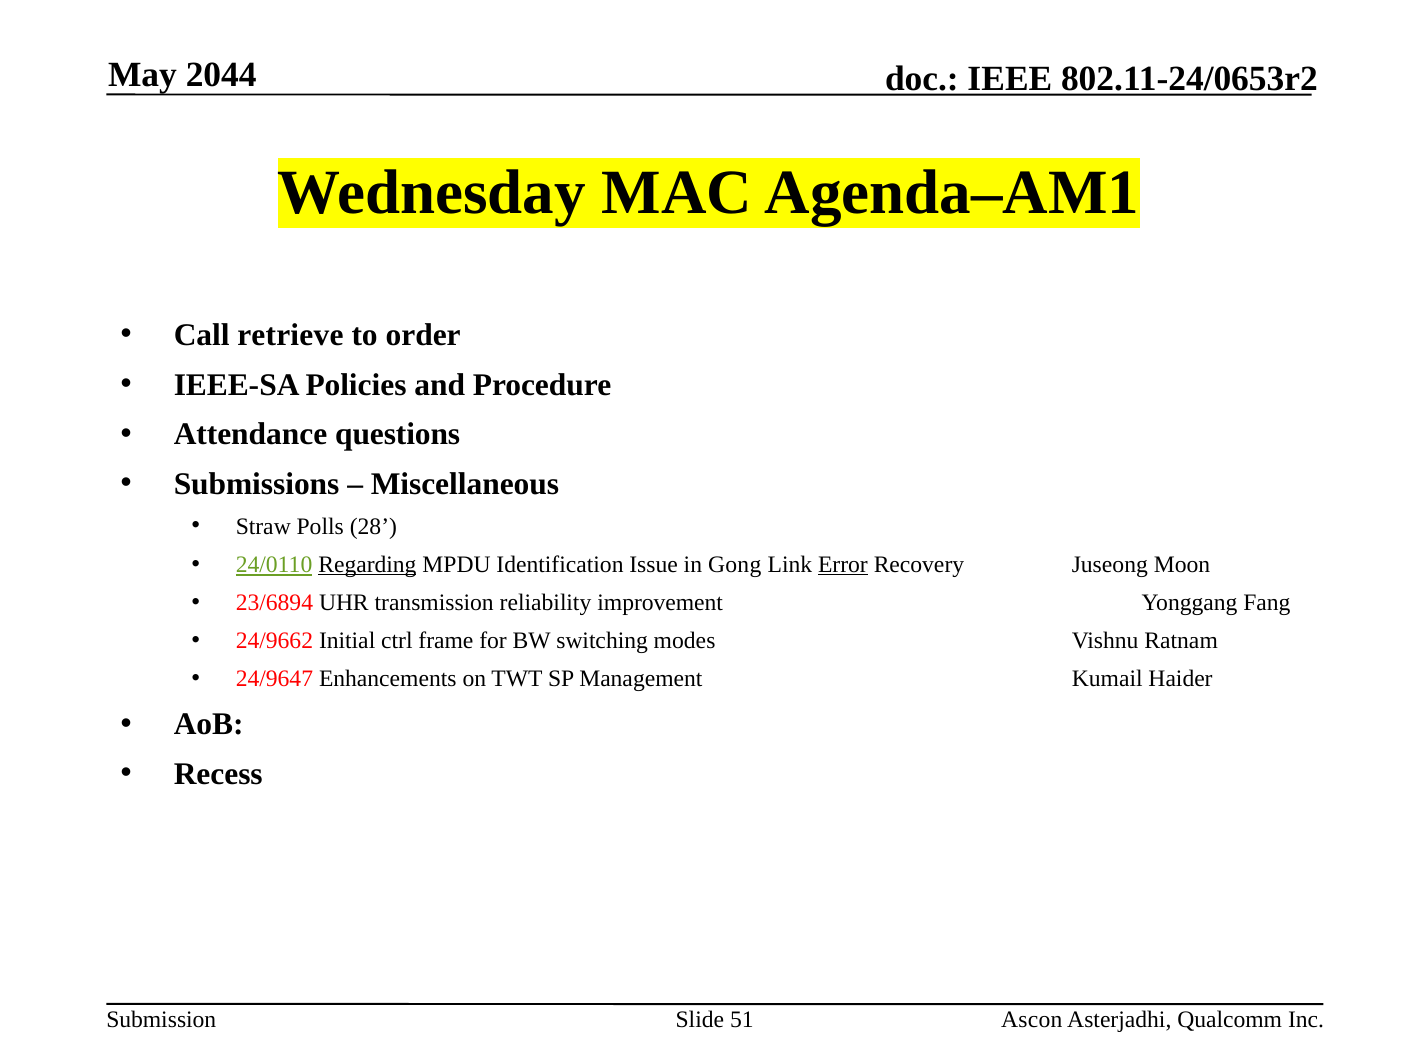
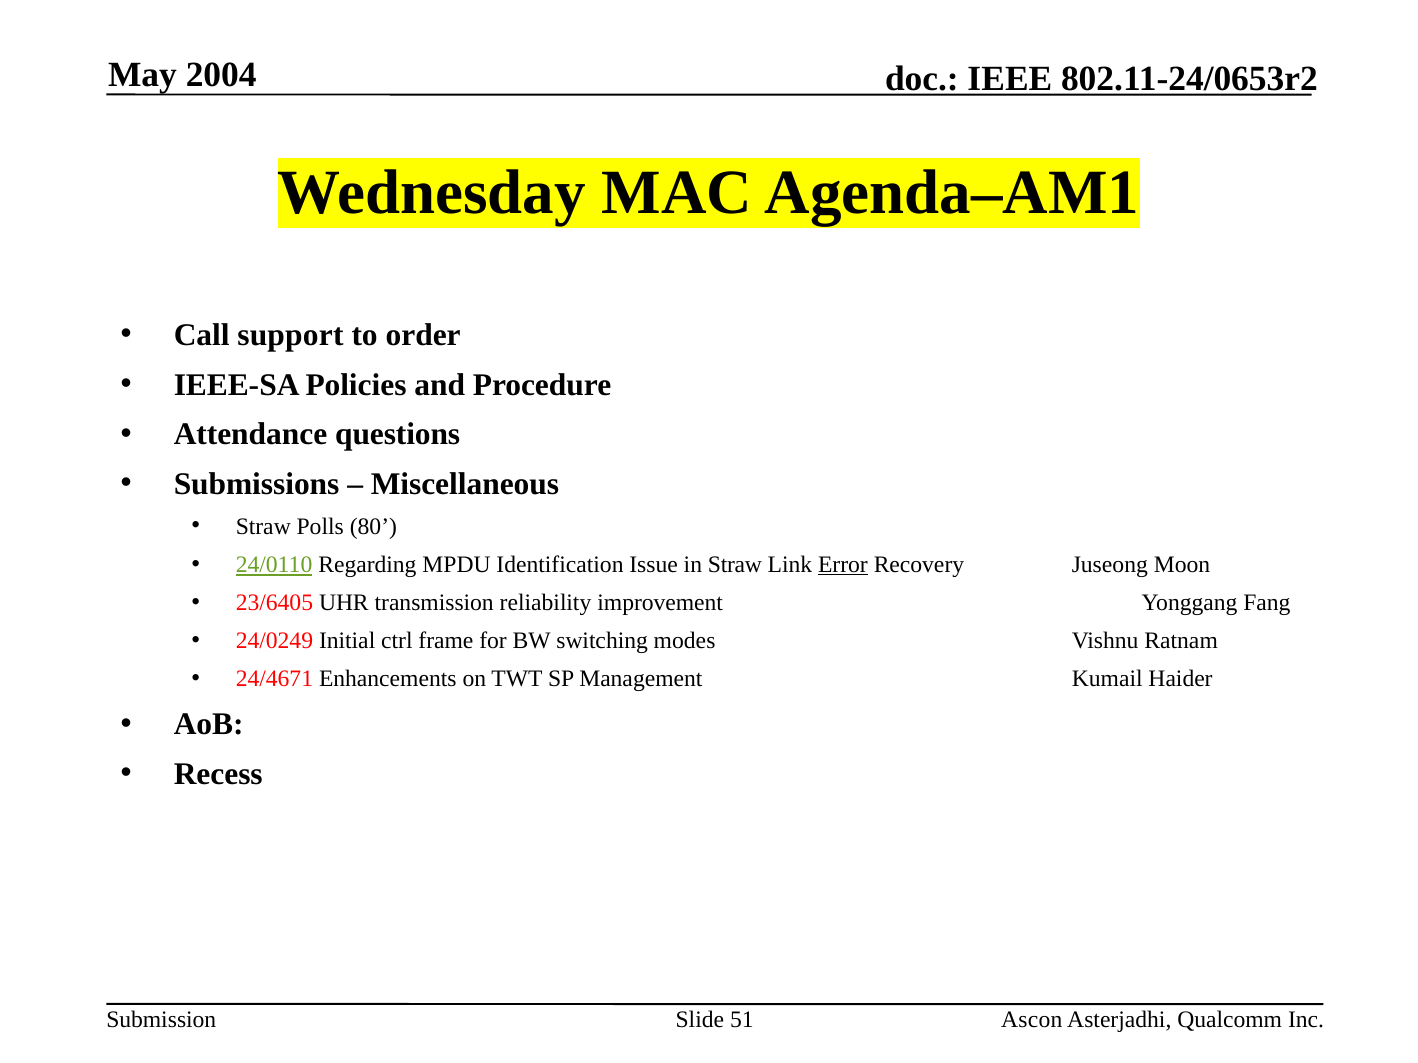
2044: 2044 -> 2004 (221, 75)
retrieve: retrieve -> support (290, 335)
28: 28 -> 80 (373, 527)
Regarding underline: present -> none (367, 565)
in Gong: Gong -> Straw (735, 565)
23/6894: 23/6894 -> 23/6405 (274, 603)
24/9662: 24/9662 -> 24/0249 (274, 641)
24/9647: 24/9647 -> 24/4671 (274, 679)
